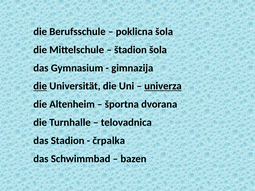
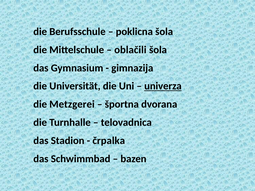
štadion: štadion -> oblačili (130, 50)
die underline: present -> none (40, 86)
Altenheim: Altenheim -> Metzgerei (72, 104)
